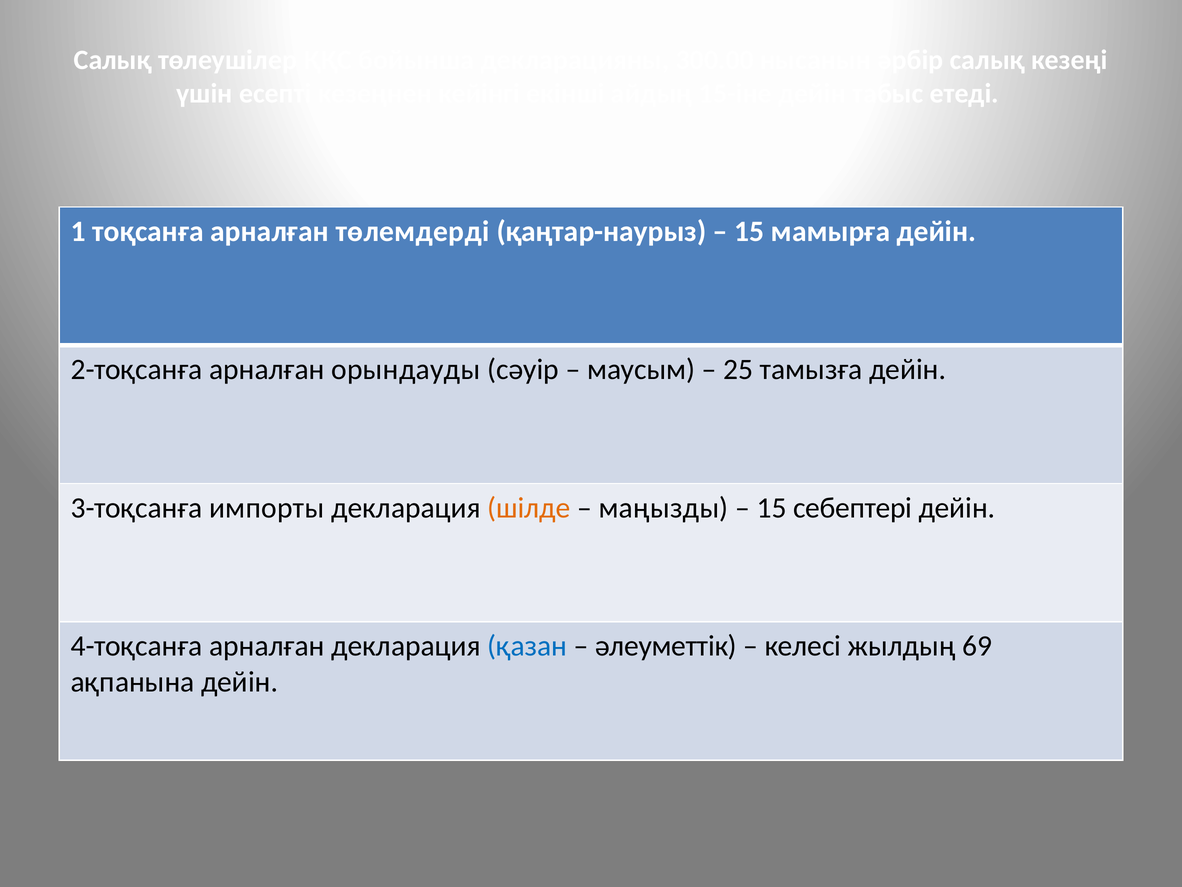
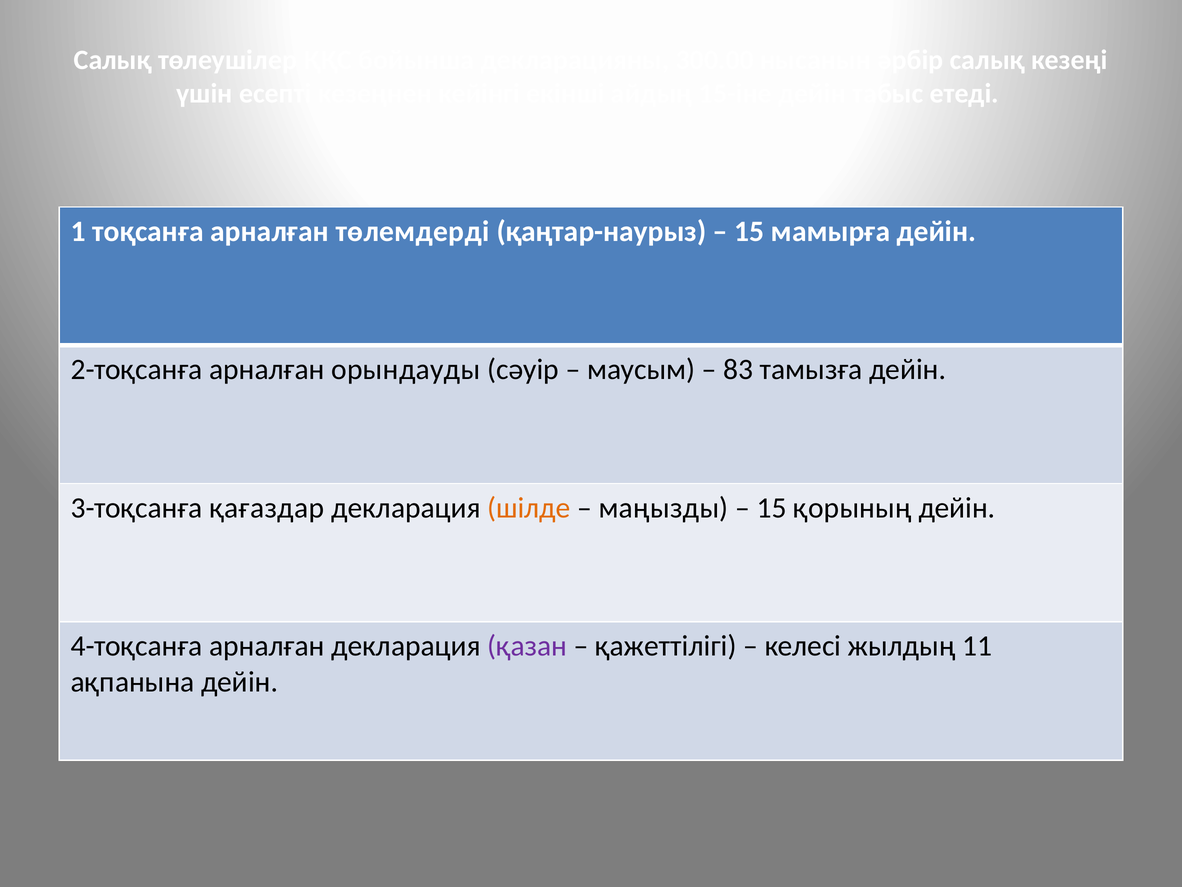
25: 25 -> 83 (738, 369)
импорты: импорты -> қағаздар (267, 508)
себептері: себептері -> қорының (852, 508)
қазан colour: blue -> purple (527, 646)
әлеуметтік: әлеуметтік -> қажеттілігі (666, 646)
69: 69 -> 11 (977, 646)
